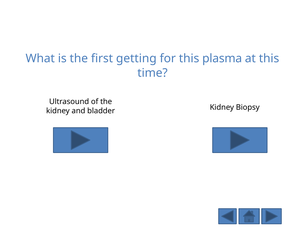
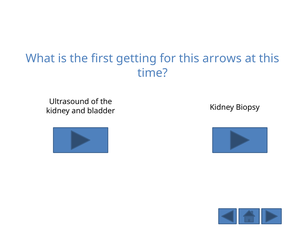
plasma: plasma -> arrows (222, 59)
